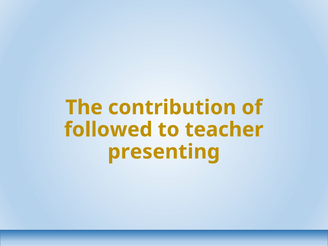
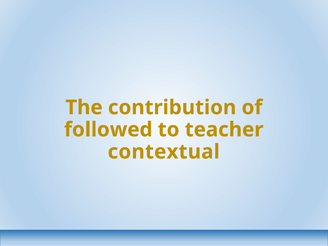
presenting: presenting -> contextual (164, 152)
